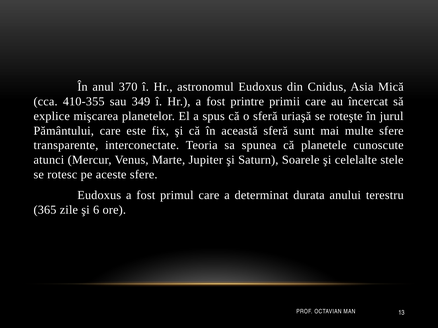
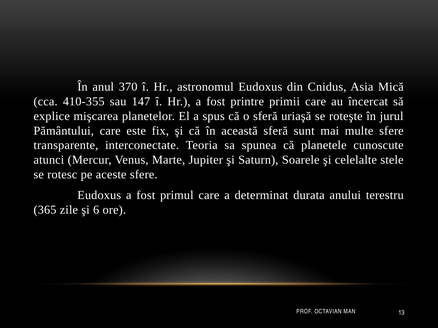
349: 349 -> 147 (141, 102)
